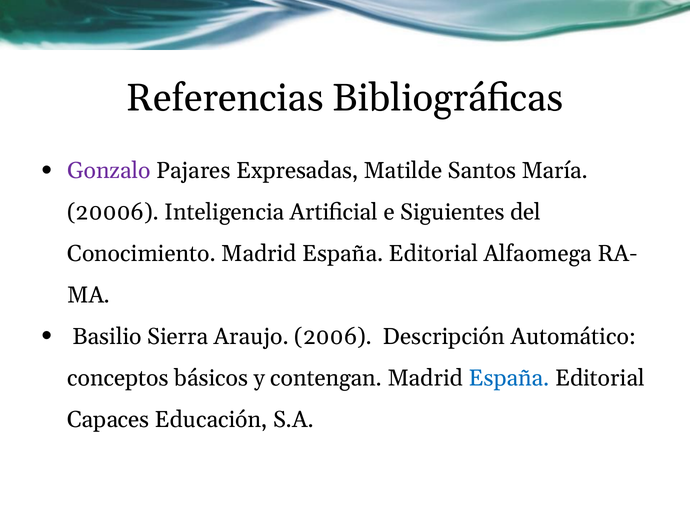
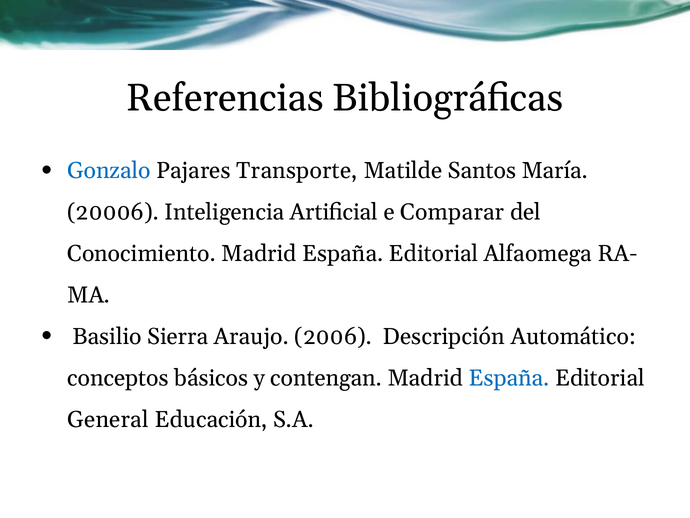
Gonzalo colour: purple -> blue (109, 171)
Expresadas: Expresadas -> Transporte (297, 171)
Siguientes: Siguientes -> Comparar (452, 212)
Capaces: Capaces -> General (108, 419)
